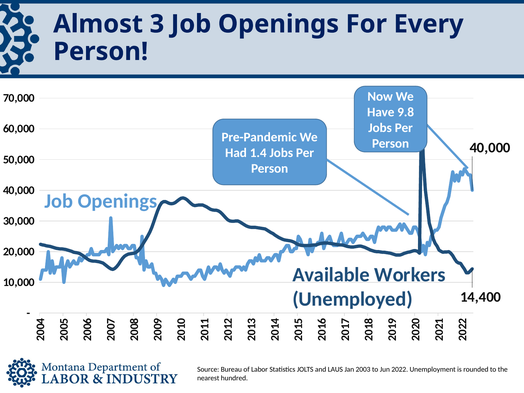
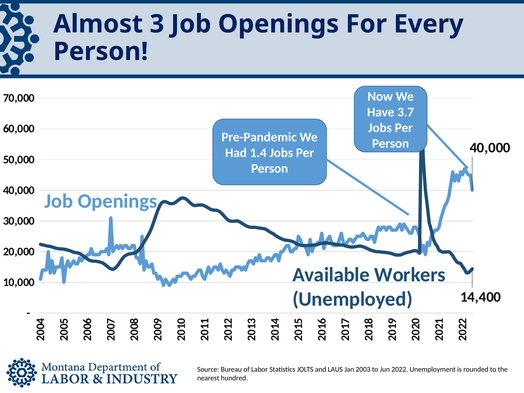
9.8: 9.8 -> 3.7 (406, 112)
